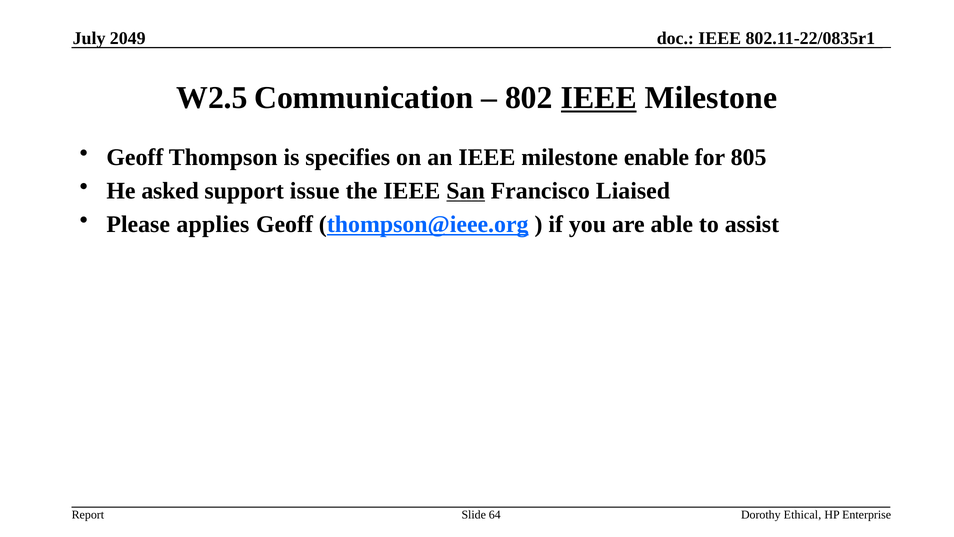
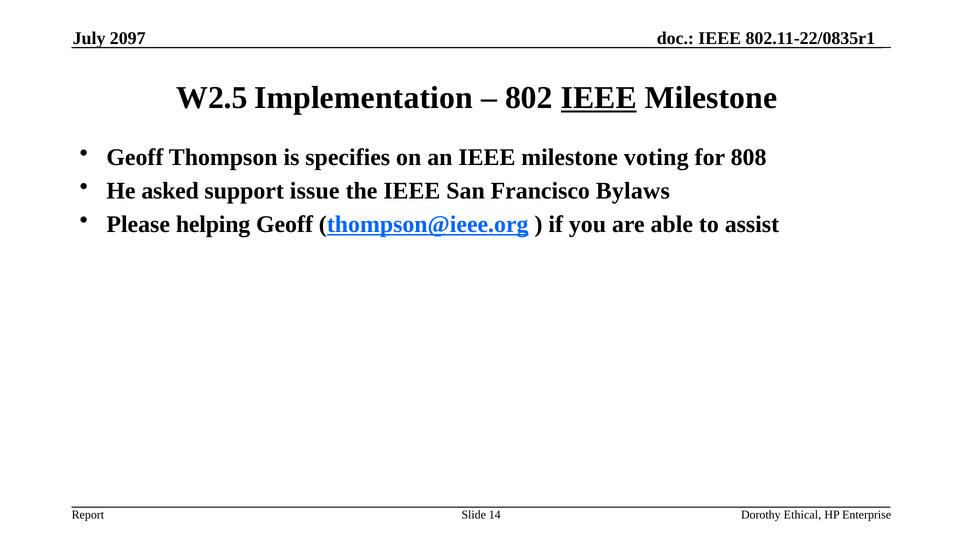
2049: 2049 -> 2097 (128, 38)
Communication: Communication -> Implementation (364, 98)
enable: enable -> voting (656, 157)
805: 805 -> 808 (749, 157)
San underline: present -> none (466, 191)
Liaised: Liaised -> Bylaws (633, 191)
applies: applies -> helping (213, 224)
64: 64 -> 14 (495, 515)
